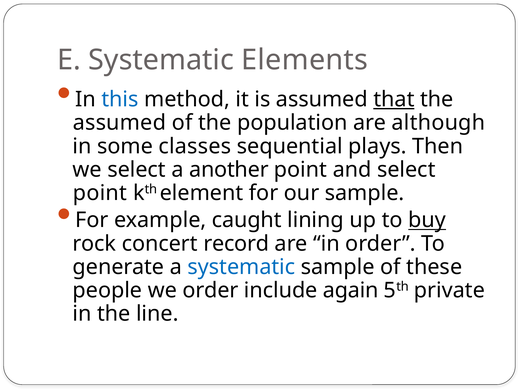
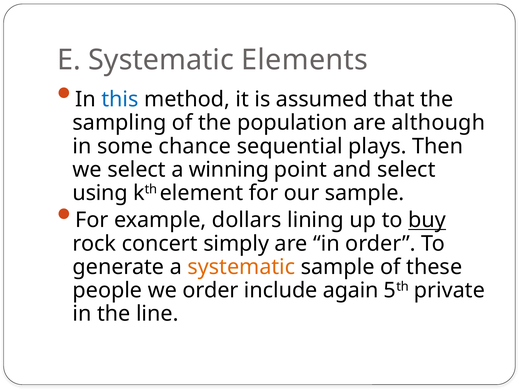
that underline: present -> none (394, 99)
assumed: assumed -> sampling (119, 123)
classes: classes -> chance (195, 146)
another: another -> winning (229, 169)
point: point -> using (100, 193)
caught: caught -> dollars (247, 220)
record: record -> simply (236, 243)
systematic colour: blue -> orange (241, 266)
